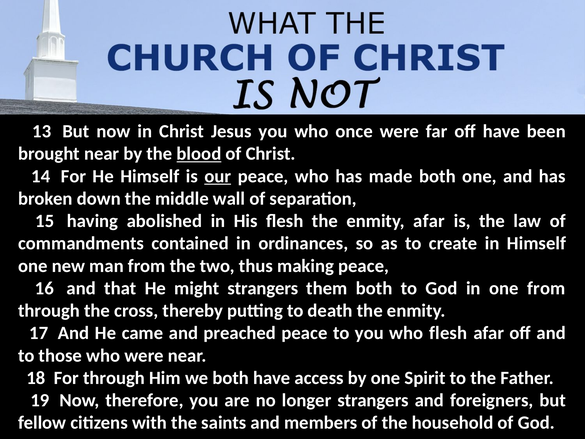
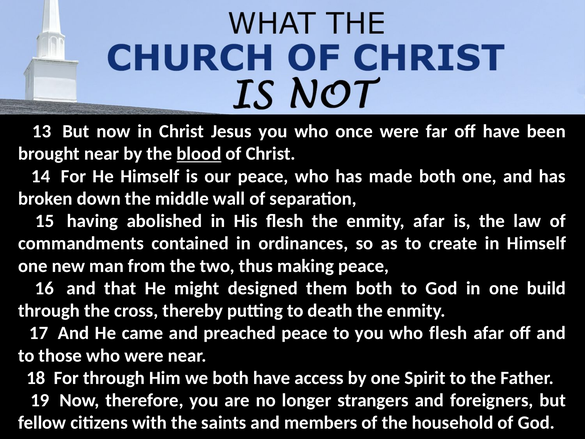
our underline: present -> none (218, 176)
might strangers: strangers -> designed (263, 288)
one from: from -> build (546, 288)
